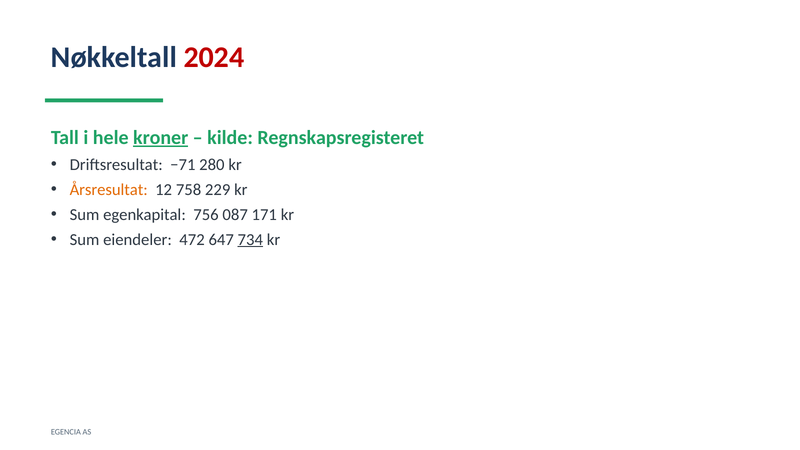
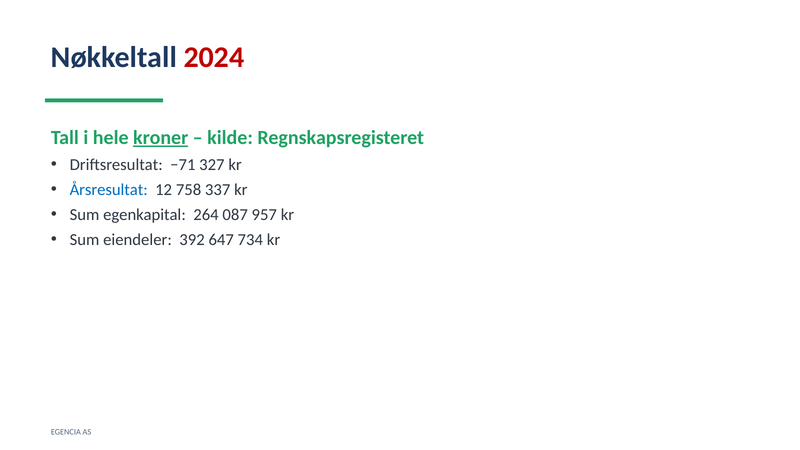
280: 280 -> 327 (212, 165)
Årsresultat colour: orange -> blue (109, 190)
229: 229 -> 337 (218, 190)
756: 756 -> 264 (206, 215)
171: 171 -> 957 (264, 215)
472: 472 -> 392 (192, 240)
734 underline: present -> none (250, 240)
